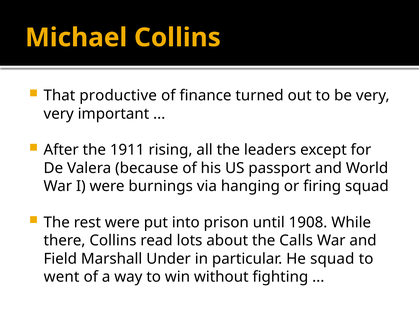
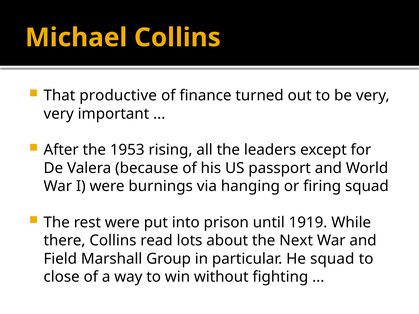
1911: 1911 -> 1953 (127, 150)
1908: 1908 -> 1919 (308, 223)
Calls: Calls -> Next (296, 241)
Under: Under -> Group (169, 259)
went: went -> close (62, 277)
